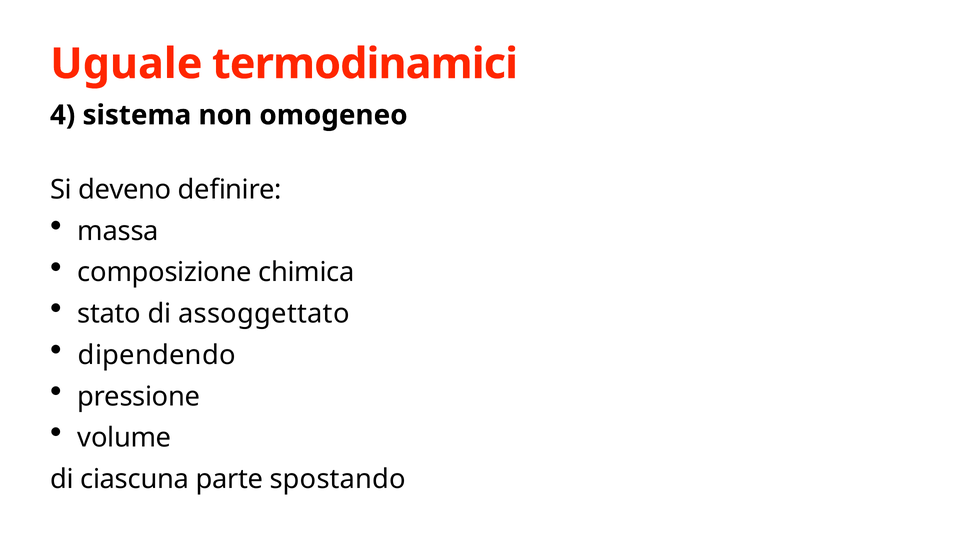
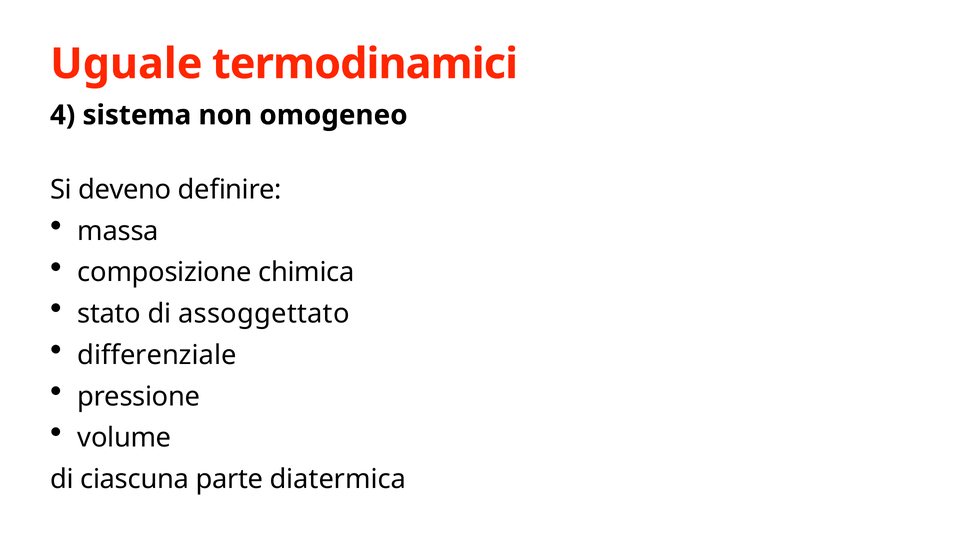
dipendendo: dipendendo -> differenziale (157, 355)
spostando: spostando -> diatermica (338, 480)
